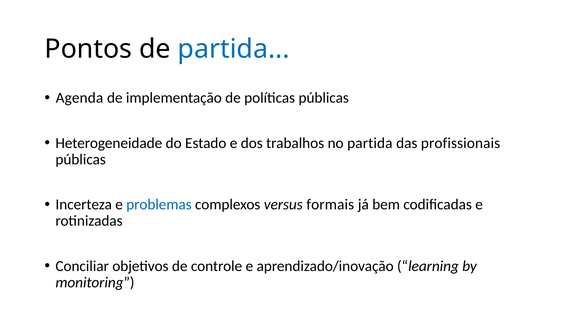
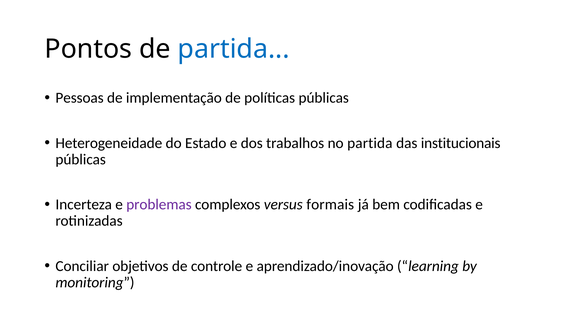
Agenda: Agenda -> Pessoas (80, 98)
profissionais: profissionais -> institucionais (461, 143)
problemas colour: blue -> purple (159, 204)
